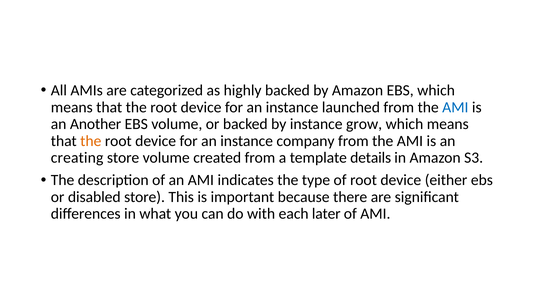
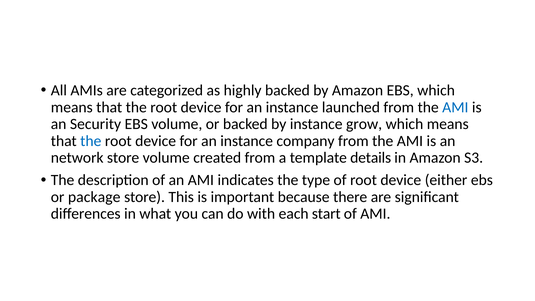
Another: Another -> Security (96, 124)
the colour: orange -> blue (91, 141)
creating: creating -> network (77, 158)
disabled: disabled -> package (94, 197)
later: later -> start (326, 214)
